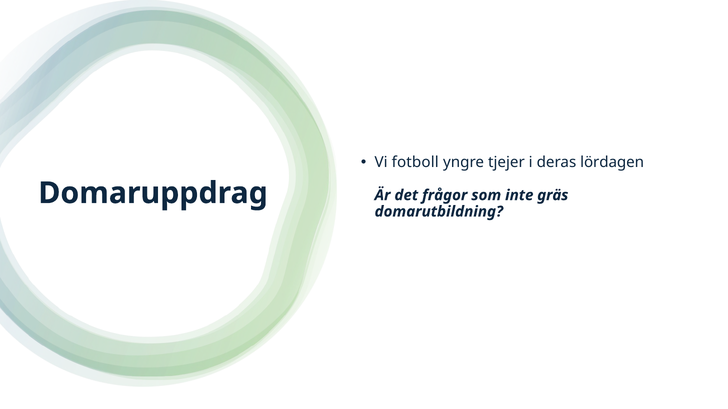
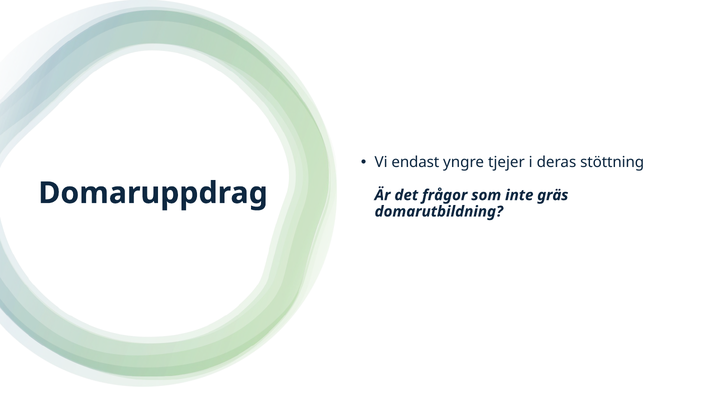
fotboll: fotboll -> endast (415, 163)
lördagen: lördagen -> stöttning (612, 163)
